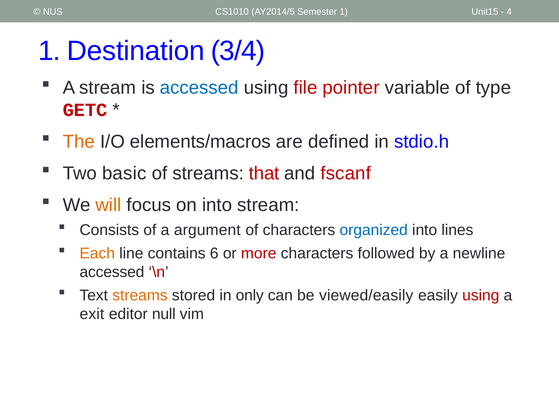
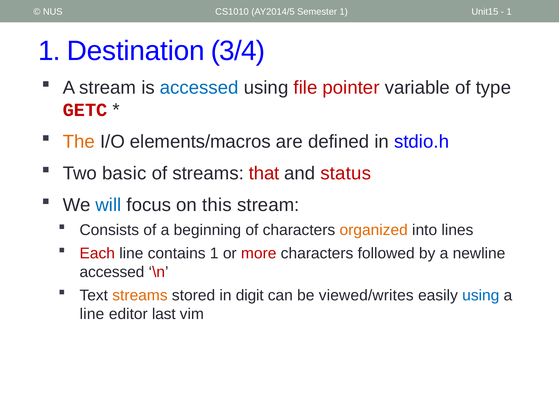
4: 4 -> 1 (509, 12)
fscanf: fscanf -> status (346, 174)
will colour: orange -> blue (108, 205)
on into: into -> this (217, 205)
argument: argument -> beginning (207, 230)
organized colour: blue -> orange (374, 230)
Each colour: orange -> red (97, 253)
contains 6: 6 -> 1 (214, 253)
only: only -> digit (250, 295)
viewed/easily: viewed/easily -> viewed/writes (366, 295)
using colour: red -> blue (481, 295)
exit: exit -> line (92, 314)
null: null -> last (164, 314)
